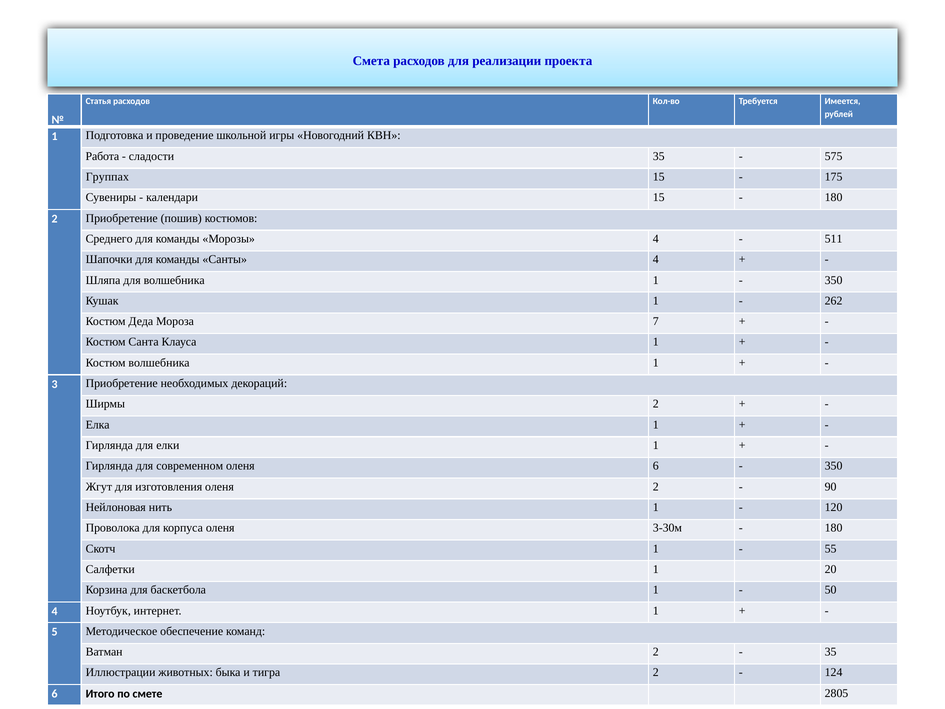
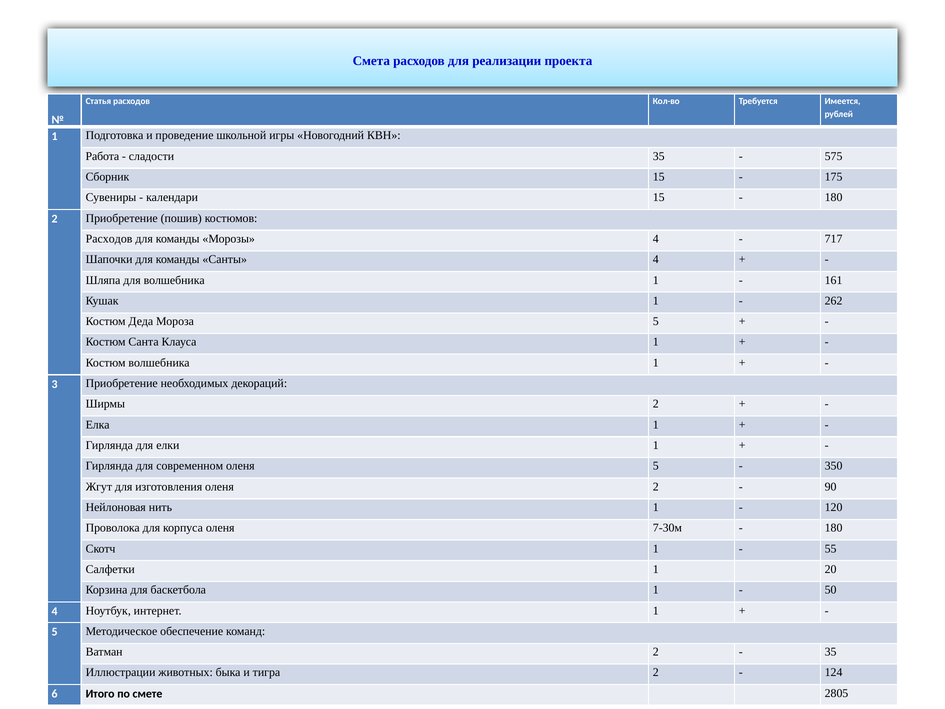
Группах: Группах -> Сборник (107, 177)
Среднего: Среднего -> Расходов (109, 239)
511: 511 -> 717 (834, 239)
350: 350 -> 161 (834, 280)
Мороза 7: 7 -> 5 (656, 321)
оленя 6: 6 -> 5 (656, 466)
3-30м: 3-30м -> 7-30м (667, 528)
